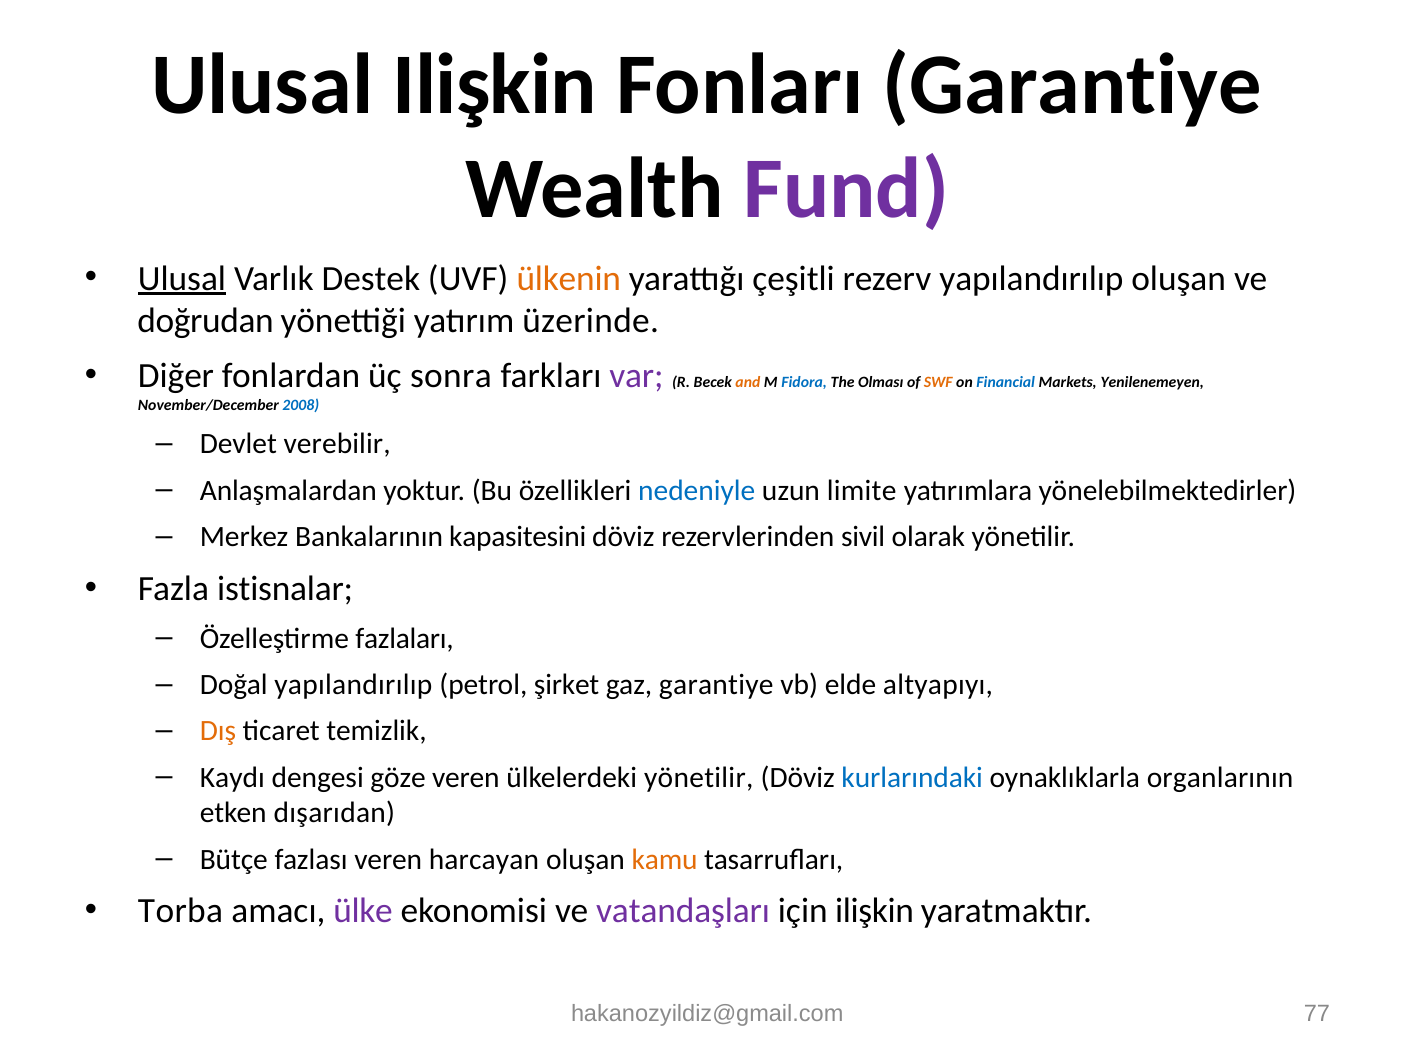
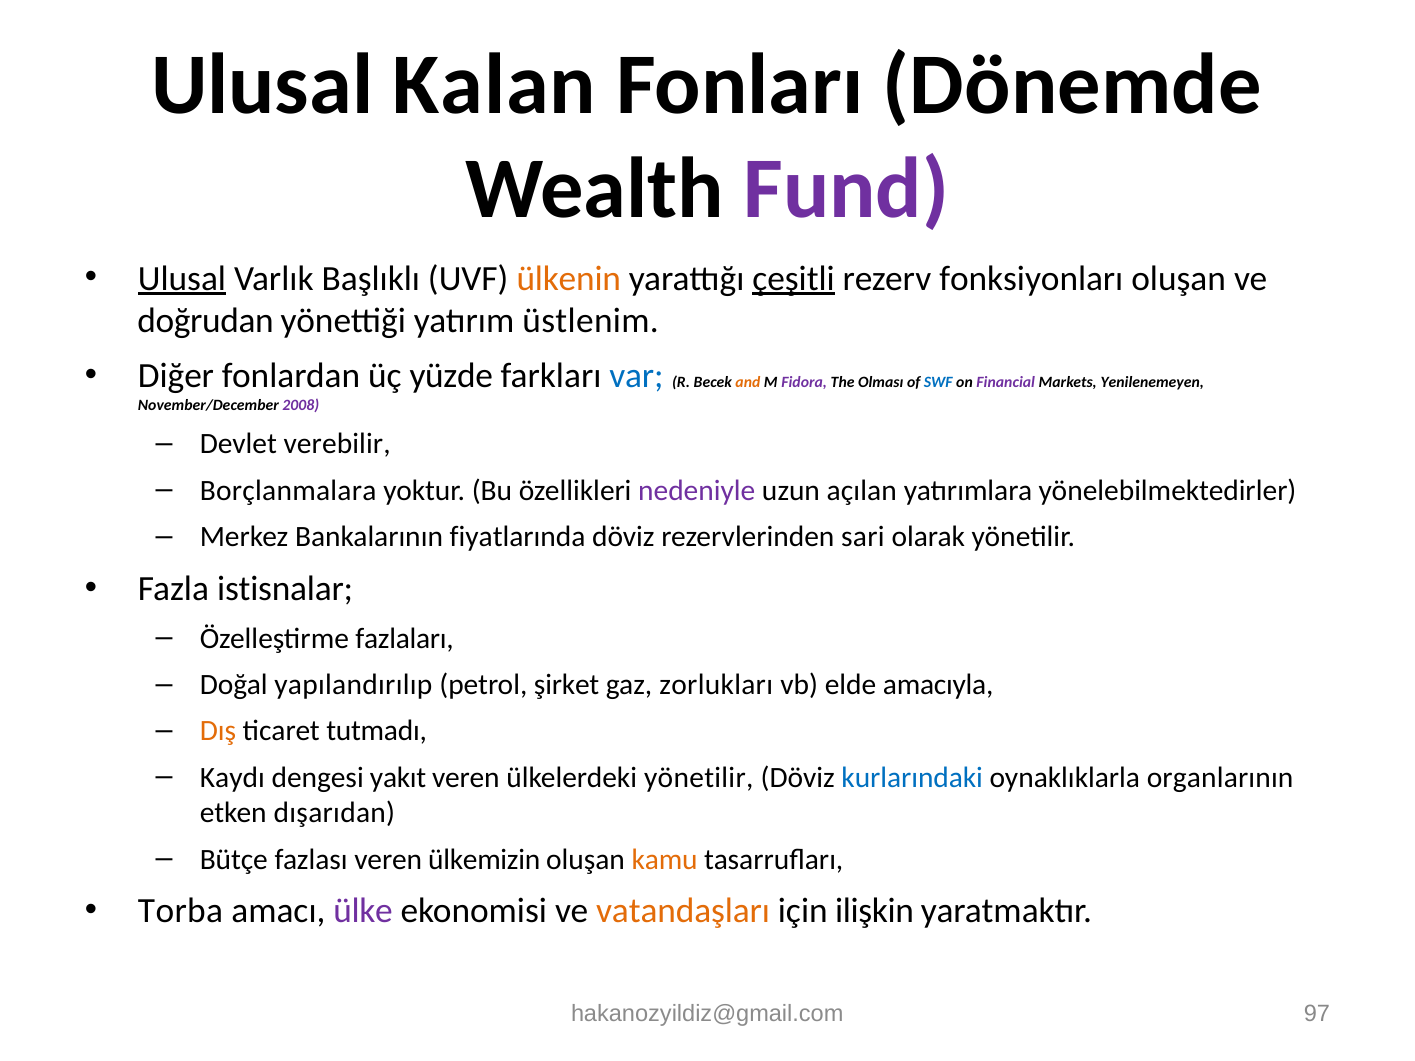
Ulusal Ilişkin: Ilişkin -> Kalan (494, 85)
Fonları Garantiye: Garantiye -> Dönemde (1072, 85)
Destek: Destek -> Başlıklı (371, 278)
çeşitli underline: none -> present (794, 278)
rezerv yapılandırılıp: yapılandırılıp -> fonksiyonları (1031, 278)
üzerinde: üzerinde -> üstlenim (591, 321)
sonra: sonra -> yüzde (451, 376)
var colour: purple -> blue (636, 376)
Fidora colour: blue -> purple (804, 382)
SWF colour: orange -> blue (938, 382)
Financial colour: blue -> purple (1006, 382)
2008 colour: blue -> purple (301, 405)
Anlaşmalardan: Anlaşmalardan -> Borçlanmalara (288, 491)
nedeniyle colour: blue -> purple (697, 491)
limite: limite -> açılan (862, 491)
kapasitesini: kapasitesini -> fiyatlarında (518, 537)
sivil: sivil -> sari (863, 537)
gaz garantiye: garantiye -> zorlukları (716, 685)
altyapıyı: altyapıyı -> amacıyla (938, 685)
temizlik: temizlik -> tutmadı (377, 731)
göze: göze -> yakıt (398, 778)
harcayan: harcayan -> ülkemizin (484, 859)
vatandaşları colour: purple -> orange (683, 911)
77: 77 -> 97 (1317, 1013)
